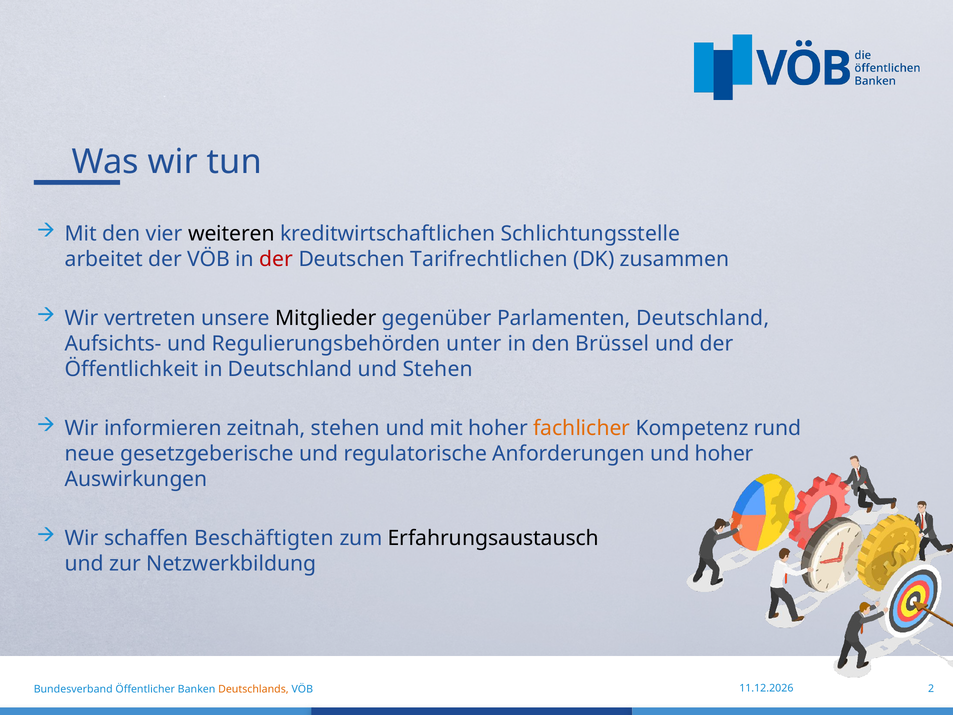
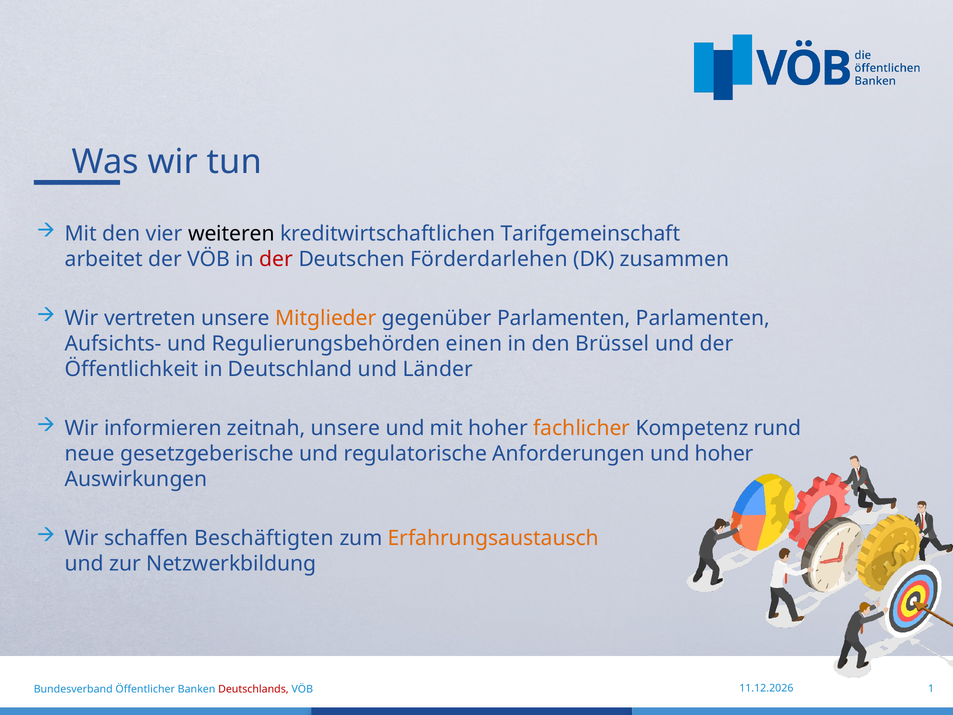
Schlichtungsstelle: Schlichtungsstelle -> Tarifgemeinschaft (590, 234)
Tarifrechtlichen: Tarifrechtlichen -> Förderdarlehen (489, 259)
Mitglieder colour: black -> orange (326, 318)
Parlamenten Deutschland: Deutschland -> Parlamenten (703, 318)
unter: unter -> einen (474, 344)
und Stehen: Stehen -> Länder (438, 369)
zeitnah stehen: stehen -> unsere (345, 428)
Erfahrungsaustausch colour: black -> orange (493, 538)
Deutschlands colour: orange -> red (253, 689)
2: 2 -> 1 (931, 689)
